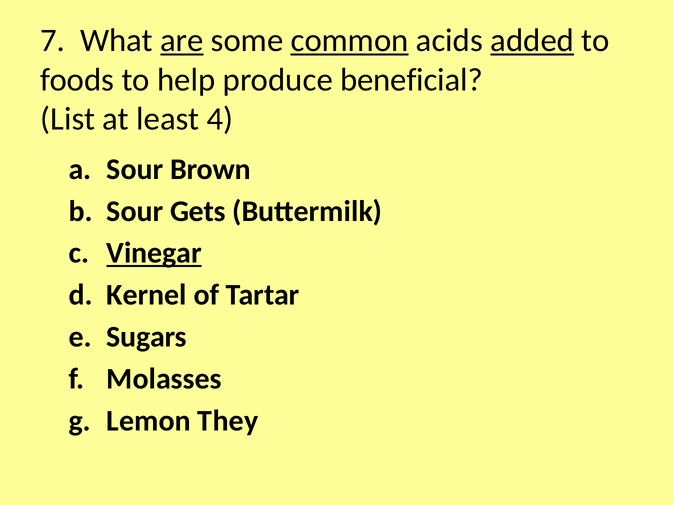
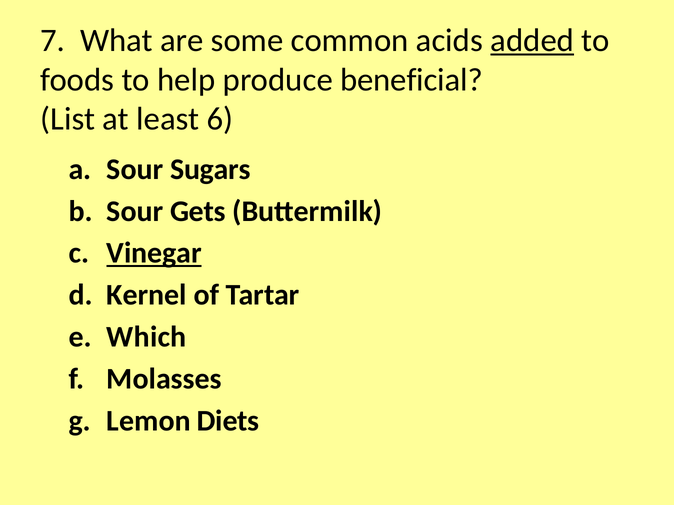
are underline: present -> none (182, 40)
common underline: present -> none (350, 40)
4: 4 -> 6 (220, 119)
Brown: Brown -> Sugars (210, 169)
Sugars: Sugars -> Which (146, 337)
They: They -> Diets (228, 421)
